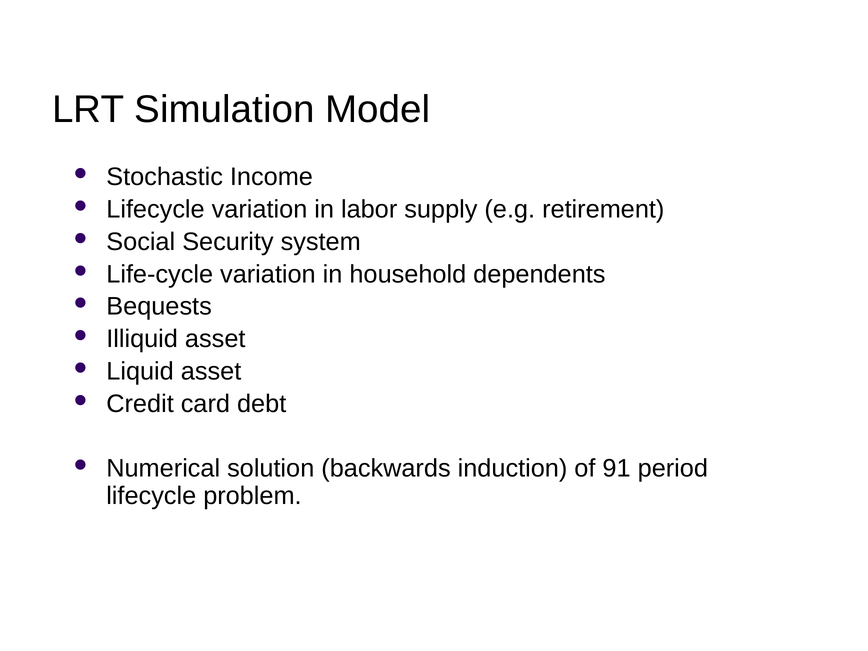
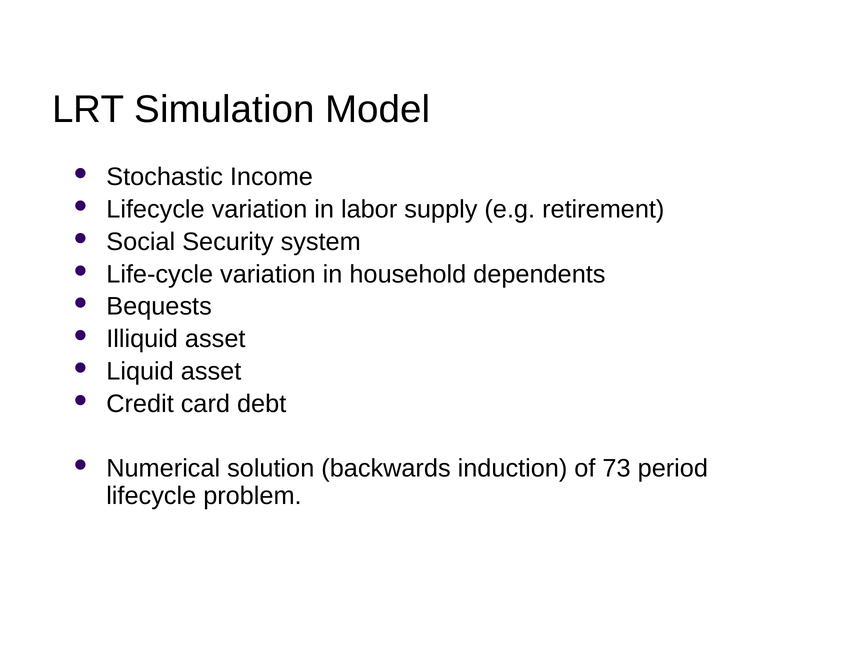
91: 91 -> 73 (617, 469)
